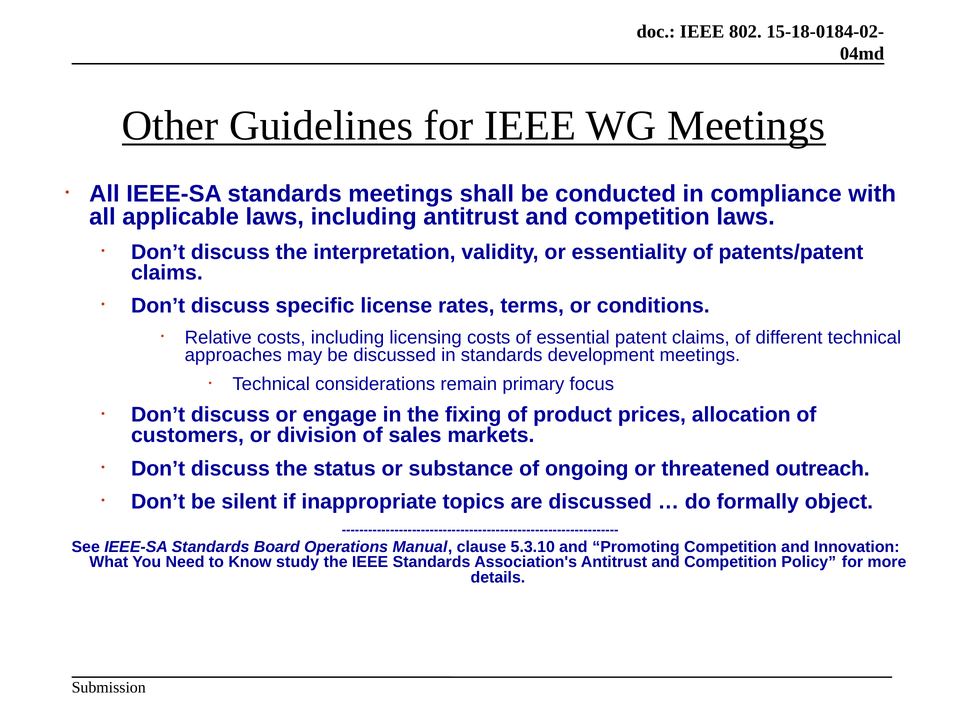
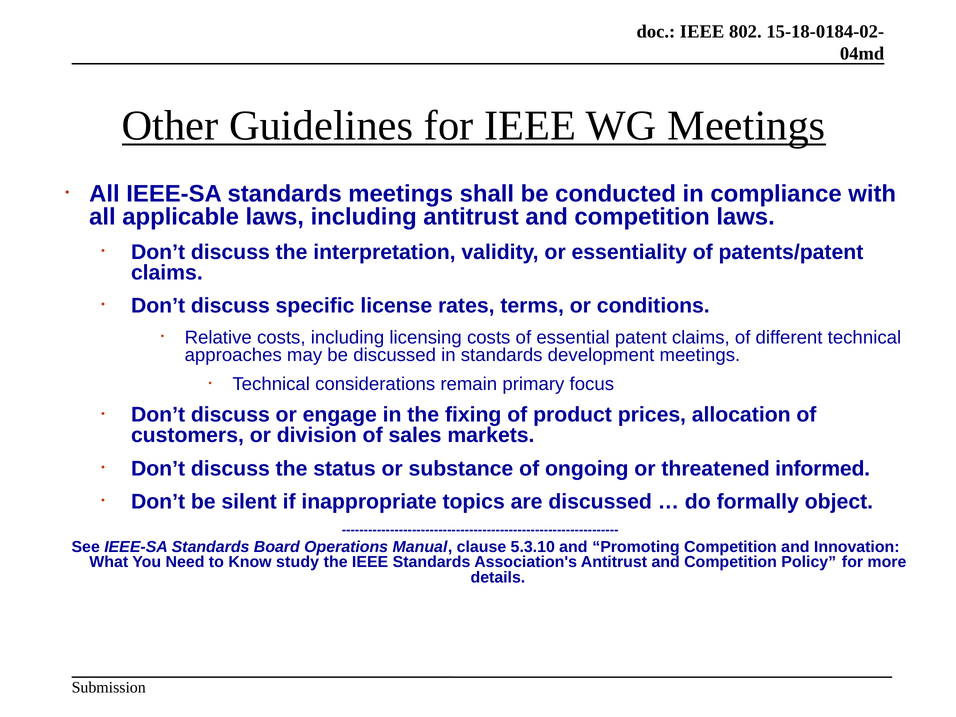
outreach: outreach -> informed (823, 469)
